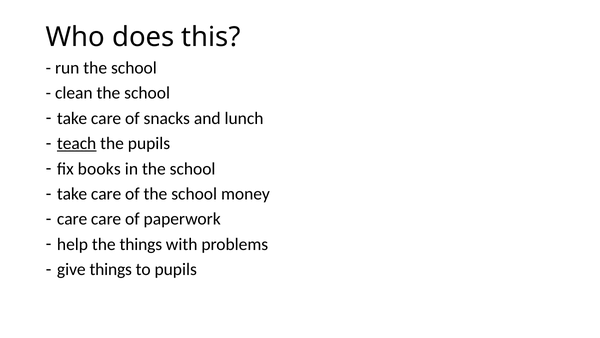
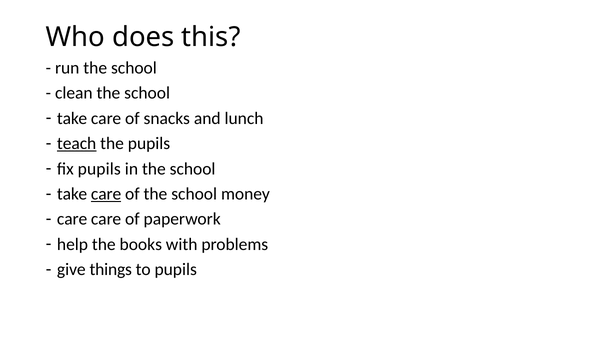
fix books: books -> pupils (99, 168)
care underline: none -> present (106, 194)
the things: things -> books (141, 244)
